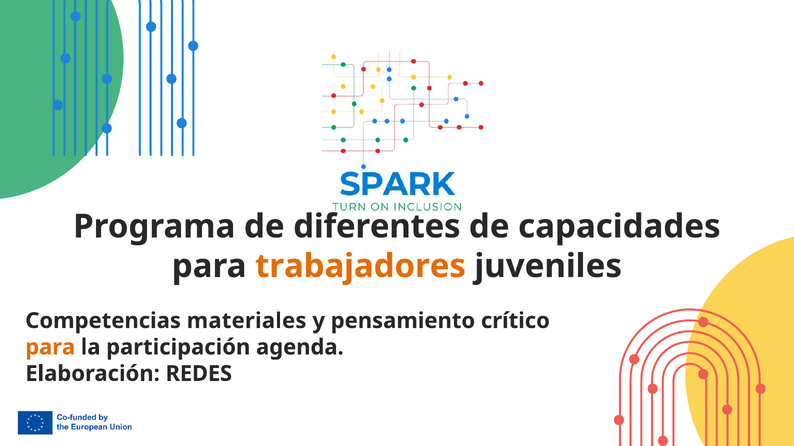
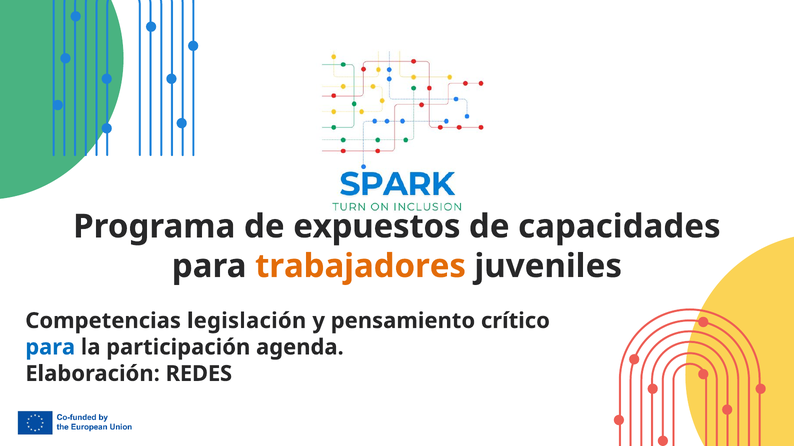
diferentes: diferentes -> expuestos (377, 227)
materiales: materiales -> legislación (247, 321)
para colour: orange -> blue (50, 348)
